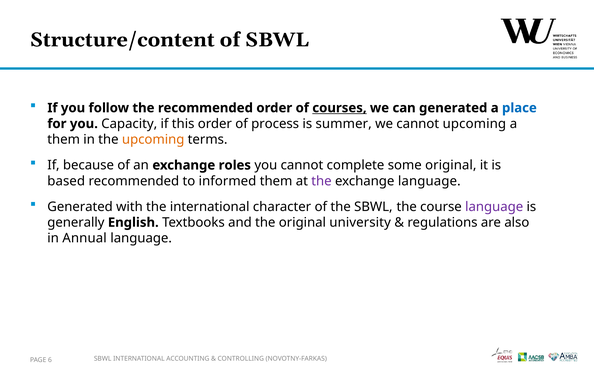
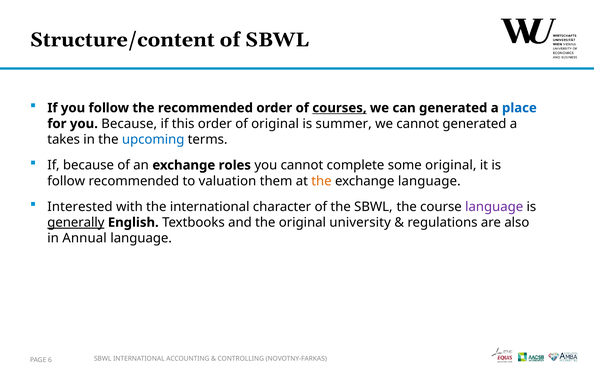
you Capacity: Capacity -> Because (129, 124)
of process: process -> original (275, 124)
cannot upcoming: upcoming -> generated (474, 124)
them: them -> takes (64, 140)
upcoming colour: orange -> blue (153, 140)
based: based -> follow (66, 181)
informed: informed -> valuation (227, 181)
the colour: purple -> orange (321, 181)
Generated: Generated -> Interested (80, 207)
generally underline: none -> present (76, 223)
